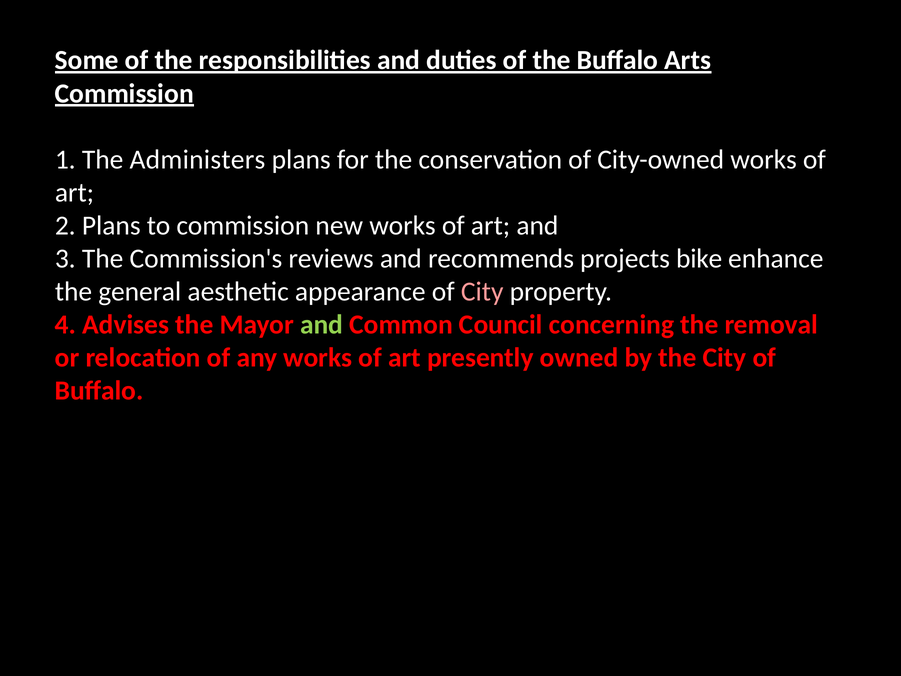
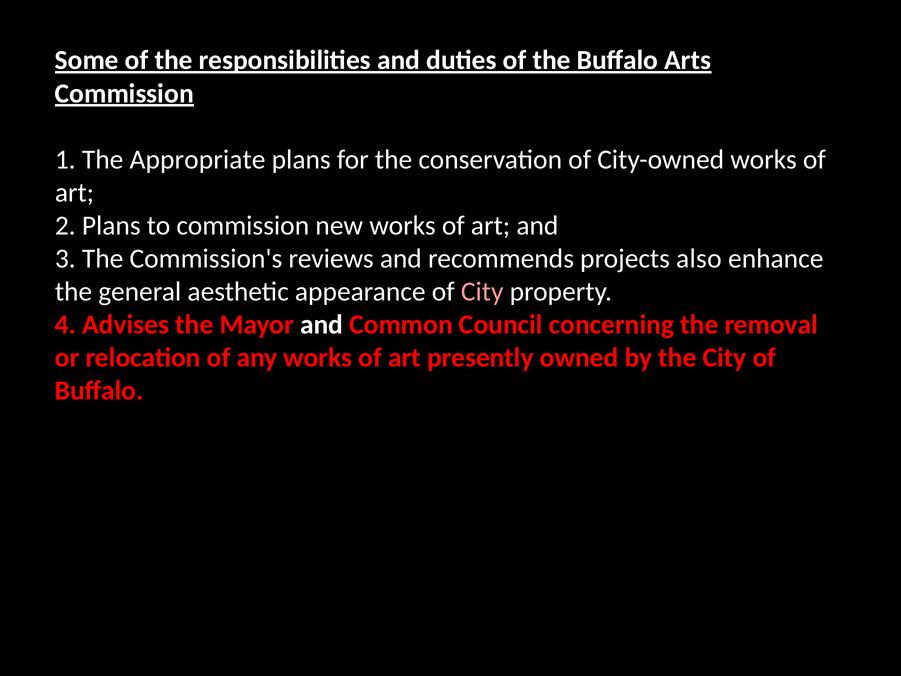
Administers: Administers -> Appropriate (198, 159)
bike: bike -> also (699, 259)
and colour: light green -> white (322, 325)
